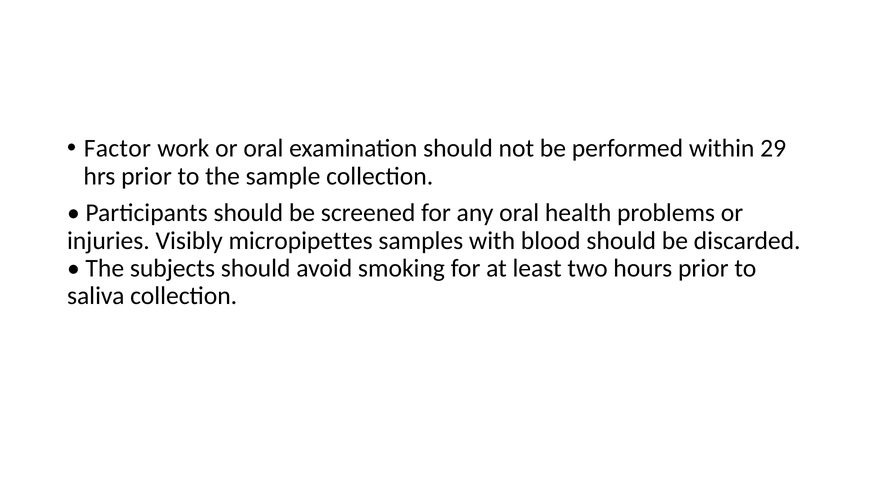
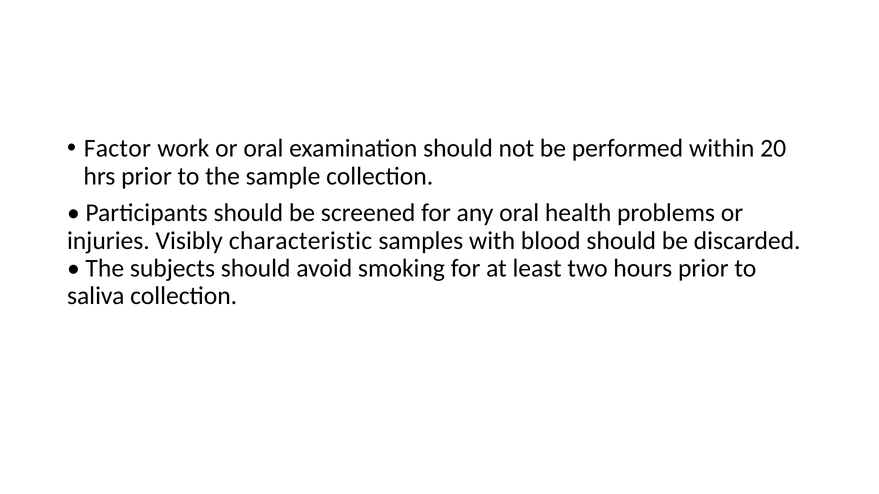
29: 29 -> 20 (773, 149)
micropipettes: micropipettes -> characteristic (300, 241)
